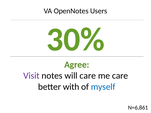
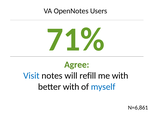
30%: 30% -> 71% (75, 40)
Visit colour: purple -> blue (31, 76)
will care: care -> refill (88, 76)
me care: care -> with (120, 76)
